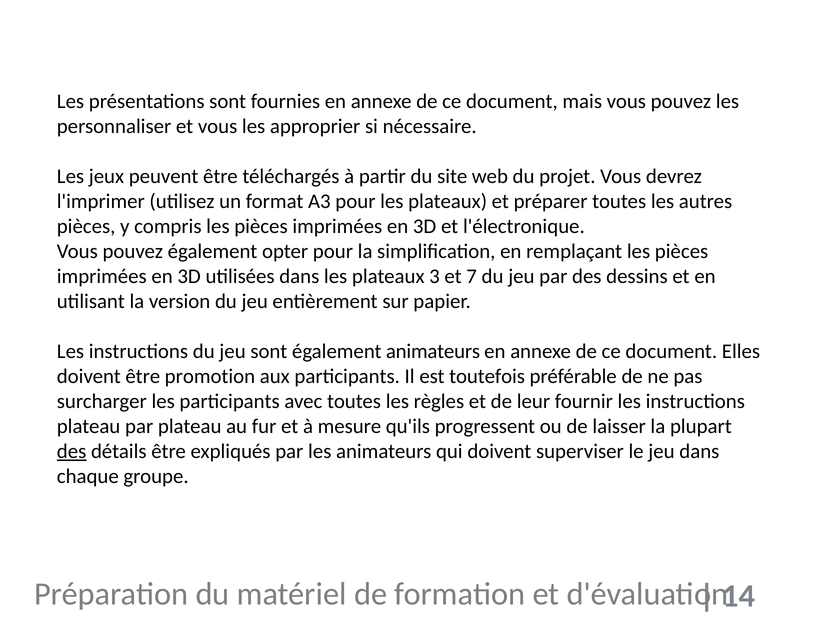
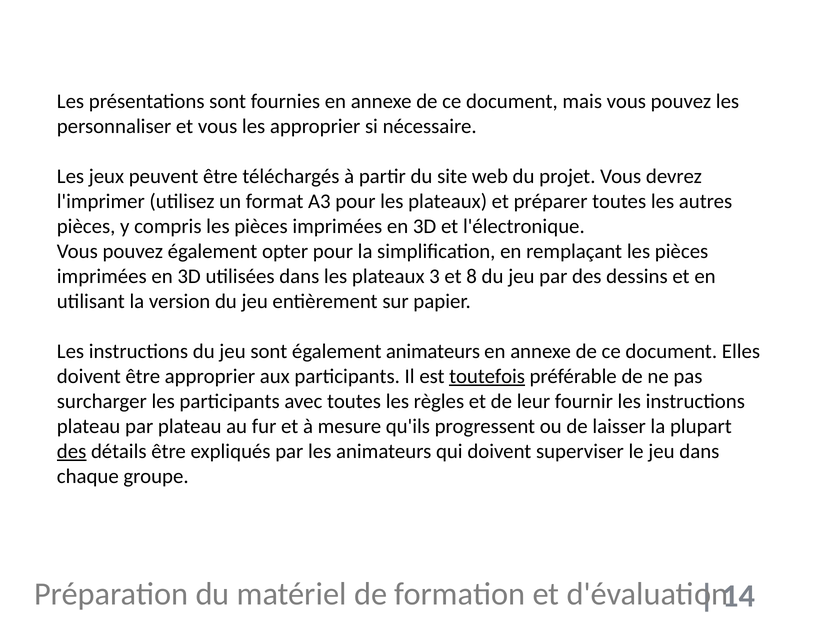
7: 7 -> 8 (472, 277)
être promotion: promotion -> approprier (210, 377)
toutefois underline: none -> present (487, 377)
